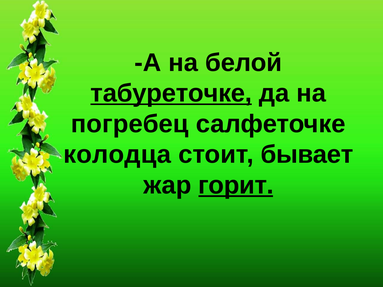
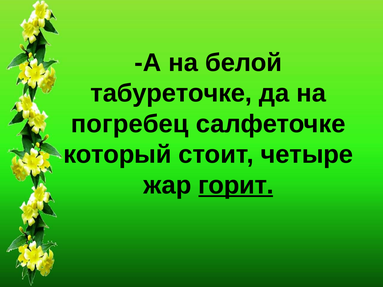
табуреточке underline: present -> none (171, 93)
колодца: колодца -> который (117, 155)
бывает: бывает -> четыре (307, 155)
